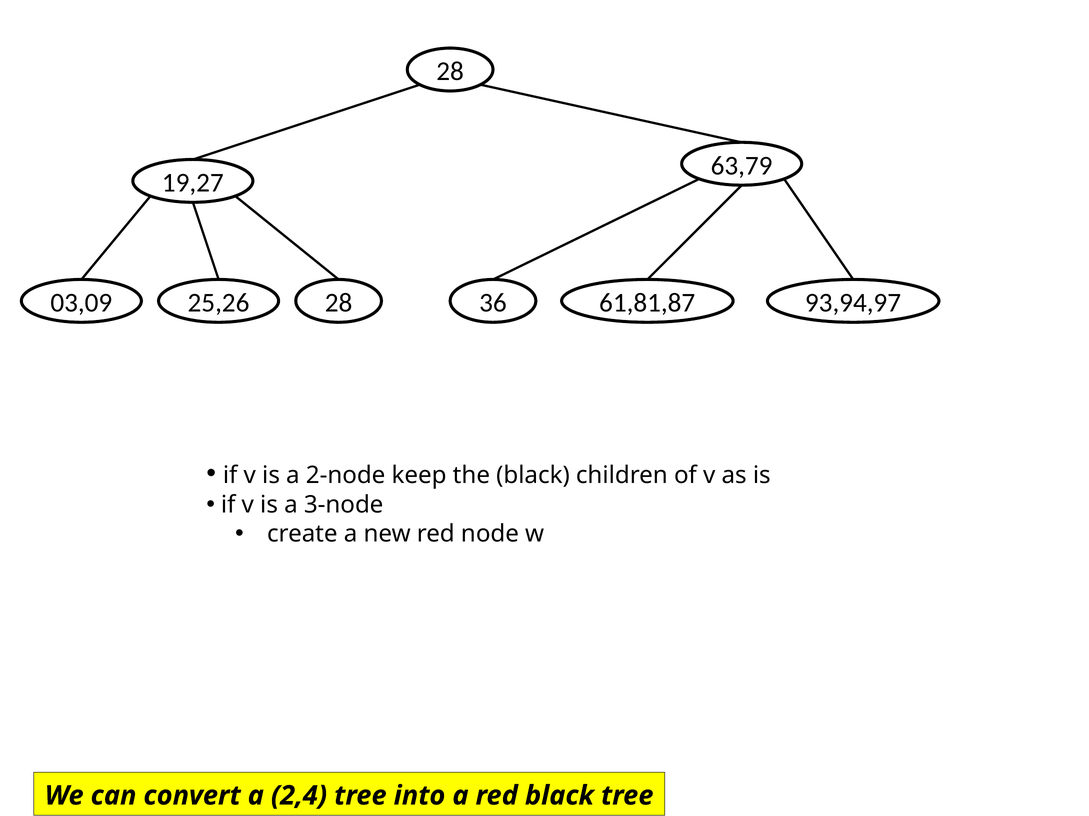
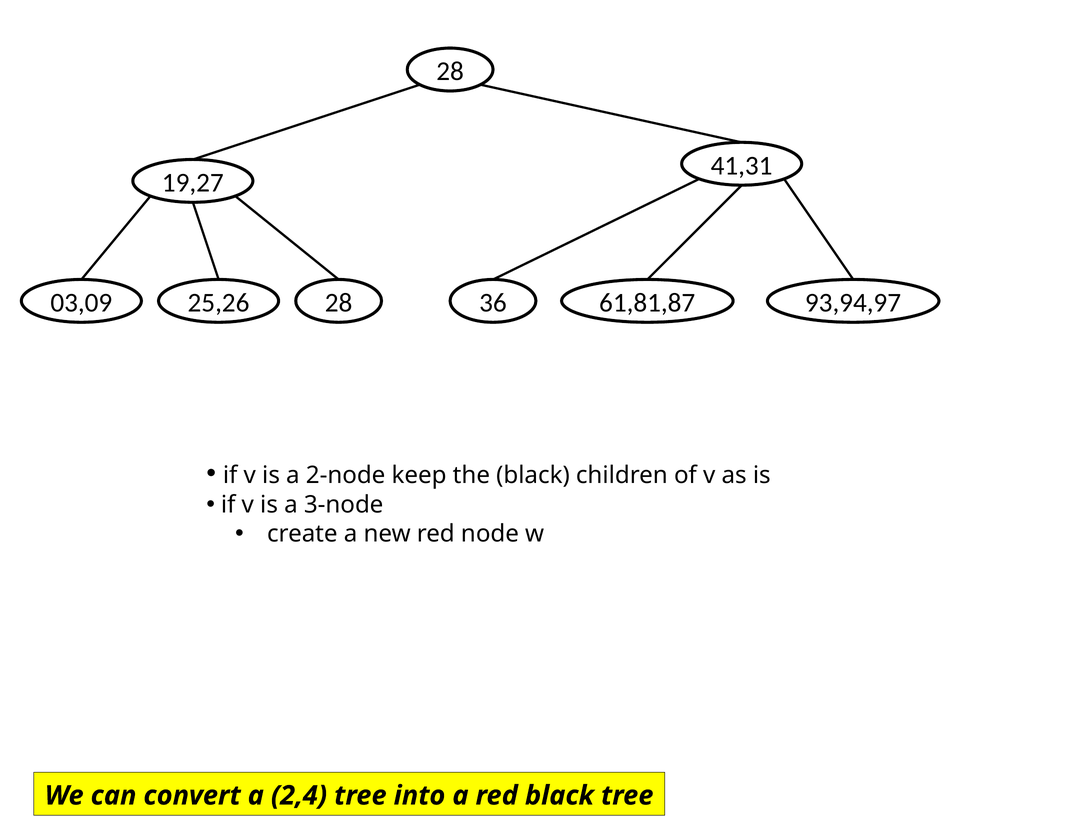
63,79: 63,79 -> 41,31 (742, 166)
